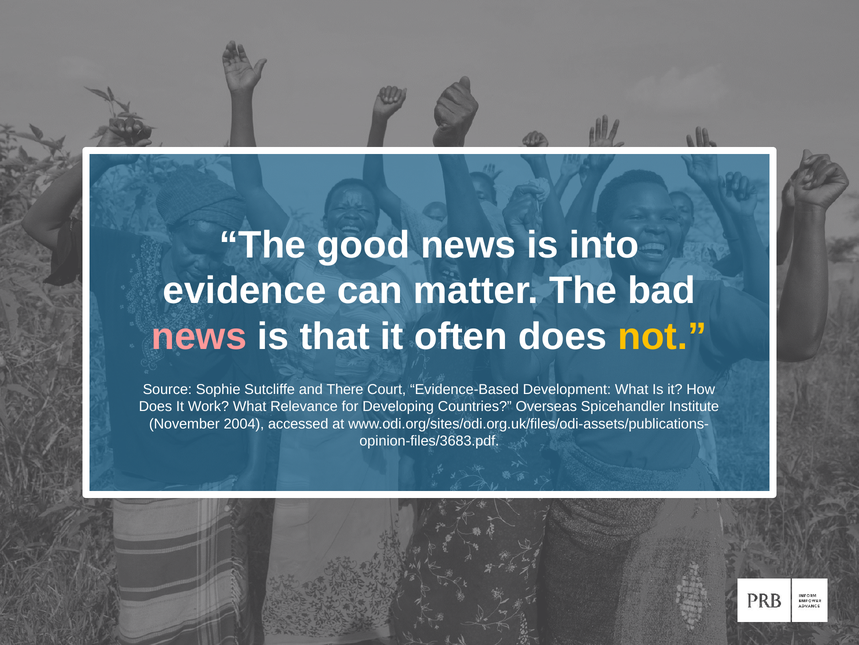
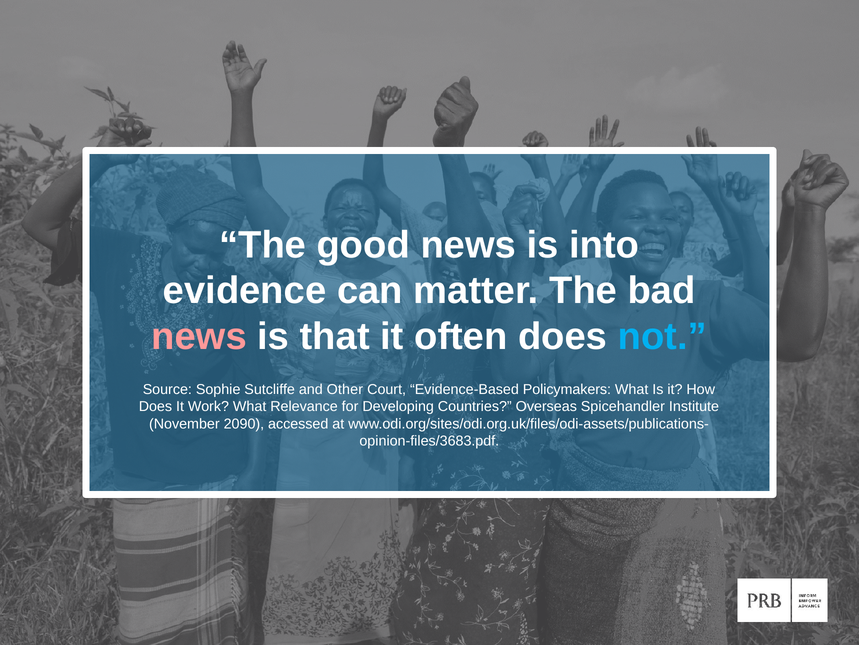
not colour: yellow -> light blue (662, 336)
There: There -> Other (345, 389)
Development: Development -> Policymakers (567, 389)
2004: 2004 -> 2090 (244, 423)
